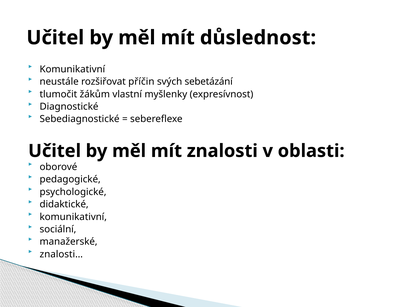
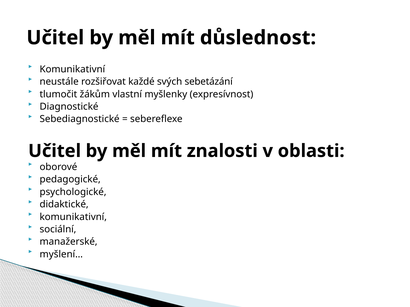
příčin: příčin -> každé (141, 82)
znalosti…: znalosti… -> myšlení… (61, 255)
